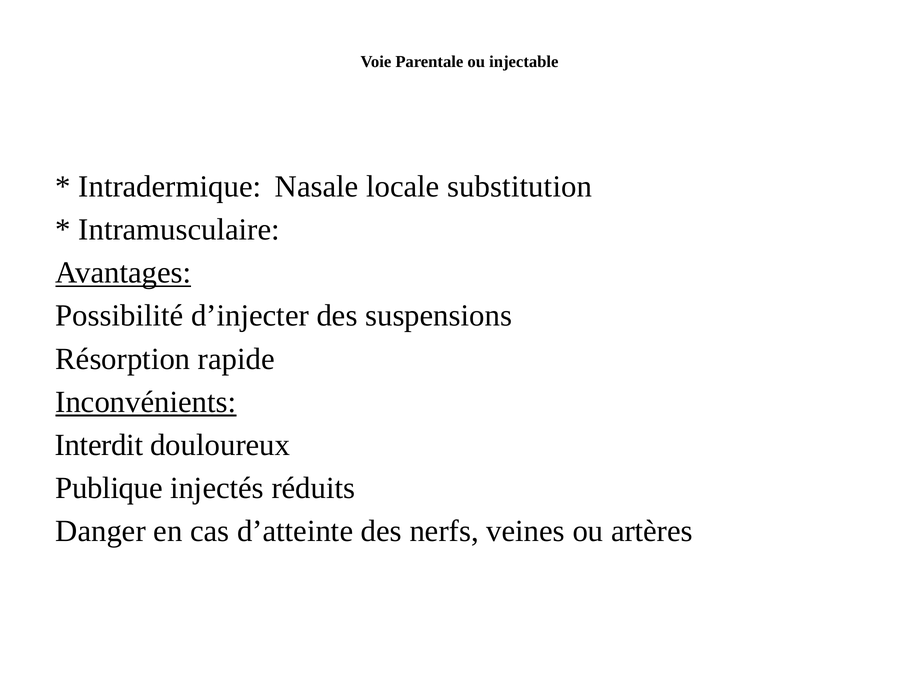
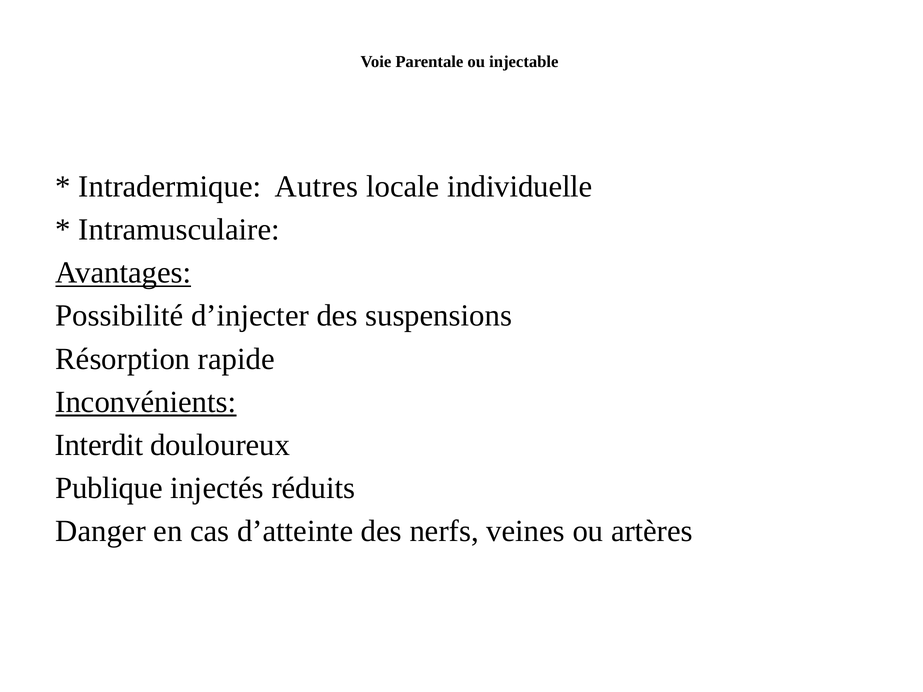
Nasale: Nasale -> Autres (316, 187)
substitution: substitution -> individuelle (520, 187)
